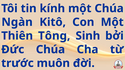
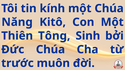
Ngàn: Ngàn -> Năng (17, 22)
